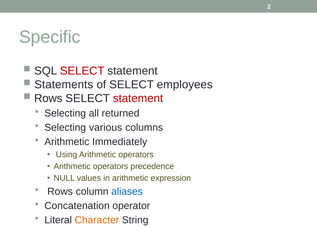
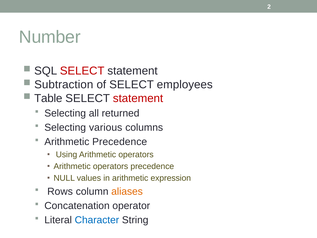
Specific: Specific -> Number (50, 37)
Statements: Statements -> Subtraction (64, 85)
Rows: Rows -> Table (48, 98)
Arithmetic Immediately: Immediately -> Precedence (120, 142)
aliases colour: blue -> orange (127, 191)
Character colour: orange -> blue (97, 220)
